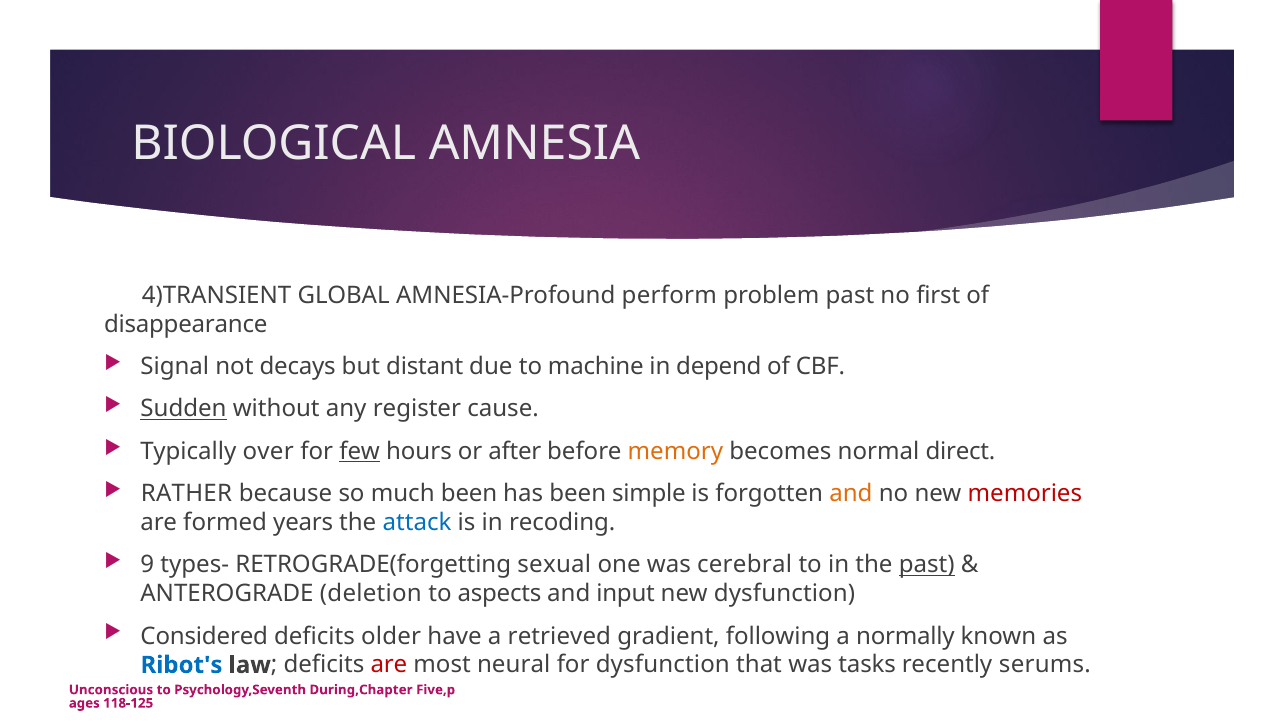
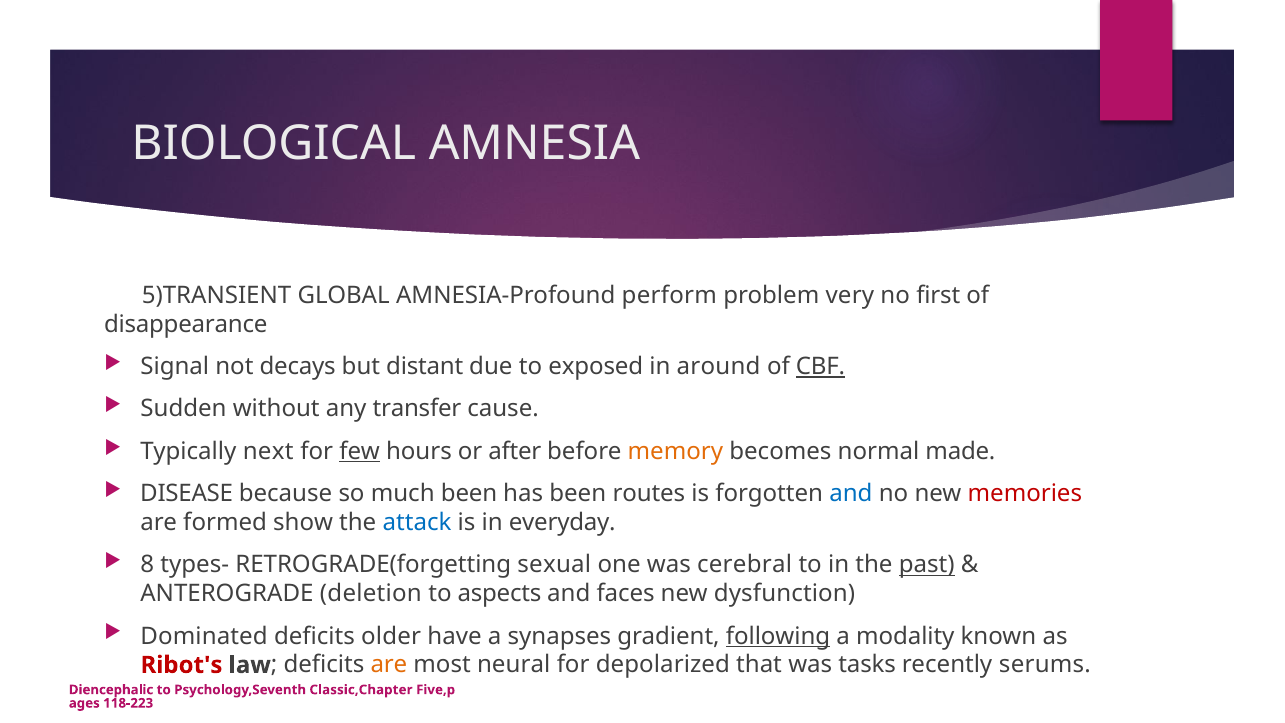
4)TRANSIENT: 4)TRANSIENT -> 5)TRANSIENT (217, 295)
problem past: past -> very (850, 295)
machine: machine -> exposed (596, 367)
depend: depend -> around (719, 367)
CBF underline: none -> present (821, 367)
Sudden underline: present -> none (184, 409)
register: register -> transfer (417, 409)
over: over -> next (268, 451)
direct: direct -> made (960, 451)
RATHER: RATHER -> DISEASE (187, 493)
simple: simple -> routes (649, 493)
and colour: orange -> blue (851, 493)
years: years -> show (303, 522)
recoding: recoding -> everyday (562, 522)
9: 9 -> 8 (147, 565)
input: input -> faces (626, 594)
Considered: Considered -> Dominated (204, 636)
retrieved: retrieved -> synapses (559, 636)
following underline: none -> present (778, 636)
normally: normally -> modality (905, 636)
Ribot's colour: blue -> red (181, 665)
are colour: red -> orange (389, 665)
for dysfunction: dysfunction -> depolarized (663, 665)
Unconscious: Unconscious -> Diencephalic (111, 690)
During,Chapter: During,Chapter -> Classic,Chapter (361, 690)
118-125: 118-125 -> 118-223 (128, 703)
